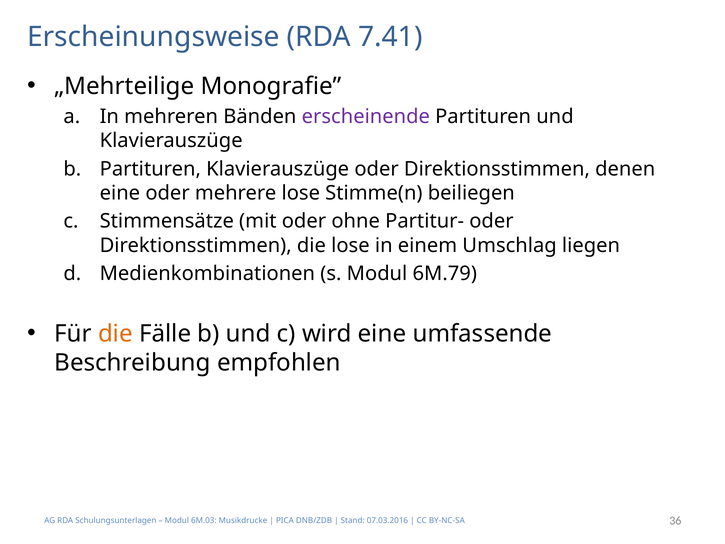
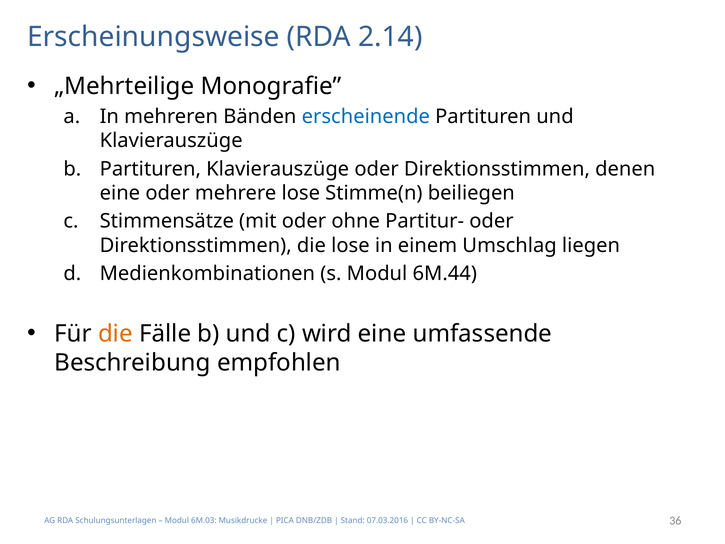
7.41: 7.41 -> 2.14 (390, 37)
erscheinende colour: purple -> blue (366, 116)
6M.79: 6M.79 -> 6M.44 (445, 274)
